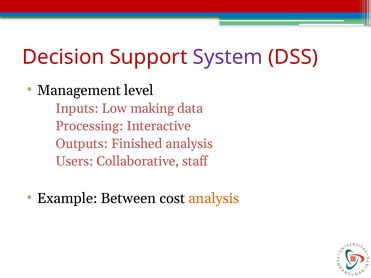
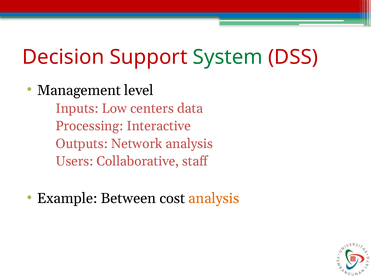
System colour: purple -> green (228, 57)
making: making -> centers (152, 109)
Finished: Finished -> Network (137, 144)
